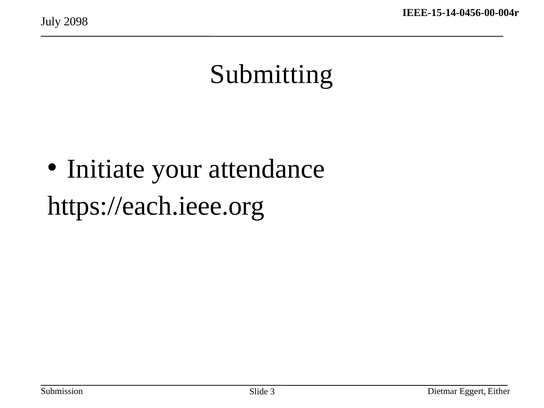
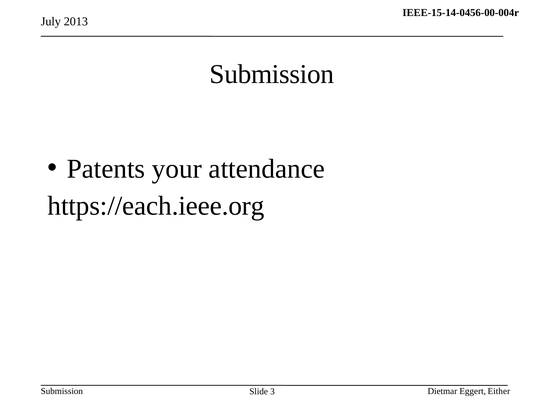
2098: 2098 -> 2013 (76, 22)
Submitting: Submitting -> Submission (272, 74)
Initiate: Initiate -> Patents (106, 169)
